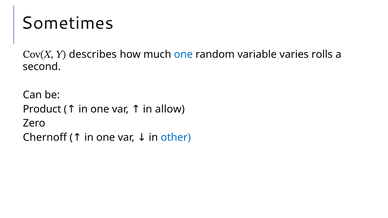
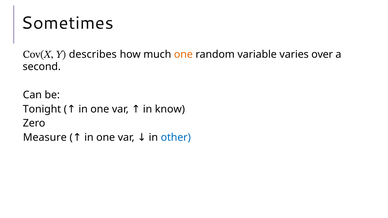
one colour: blue -> orange (183, 55)
rolls: rolls -> over (322, 55)
Product: Product -> Tonight (42, 109)
allow: allow -> know (170, 109)
Chernoff: Chernoff -> Measure (45, 137)
